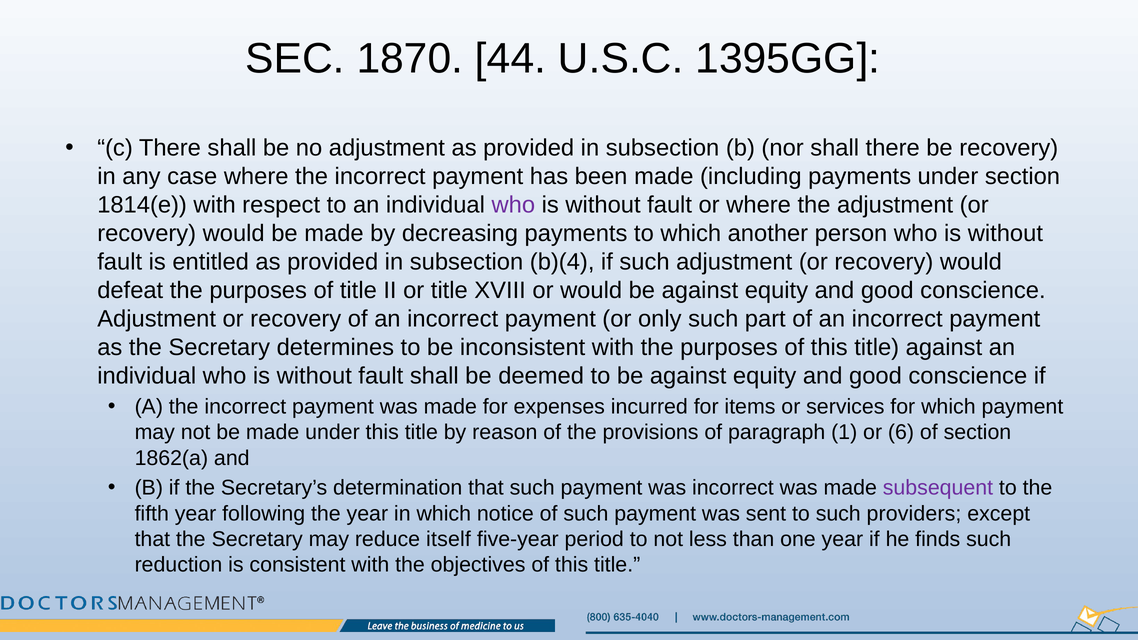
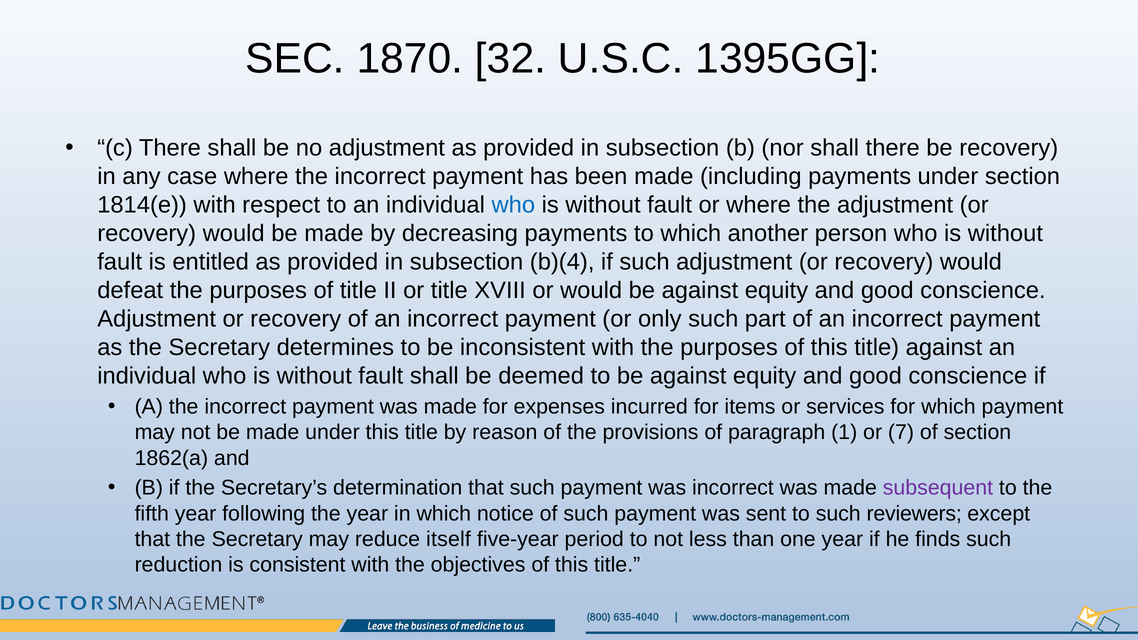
44: 44 -> 32 (511, 58)
who colour: purple -> blue (513, 205)
6: 6 -> 7 (901, 433)
providers: providers -> reviewers (914, 514)
